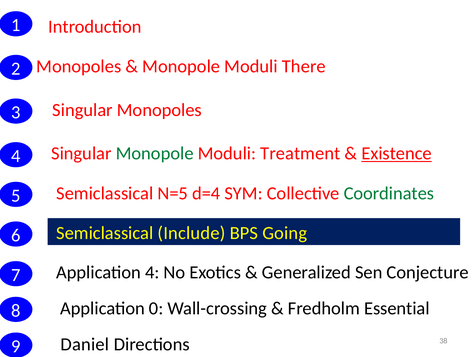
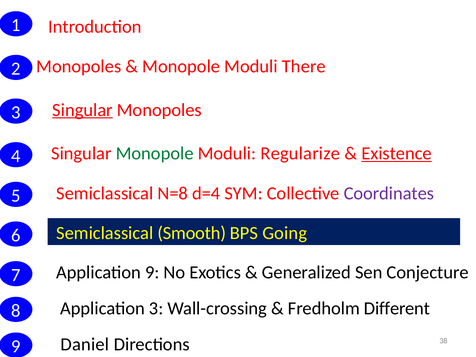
Singular underline: none -> present (82, 110)
Treatment: Treatment -> Regularize (300, 154)
N=5: N=5 -> N=8 (173, 193)
Coordinates colour: green -> purple (389, 193)
Include: Include -> Smooth (192, 233)
Application 4: 4 -> 9 (152, 273)
Application 0: 0 -> 3 (156, 308)
Essential: Essential -> Different (397, 308)
